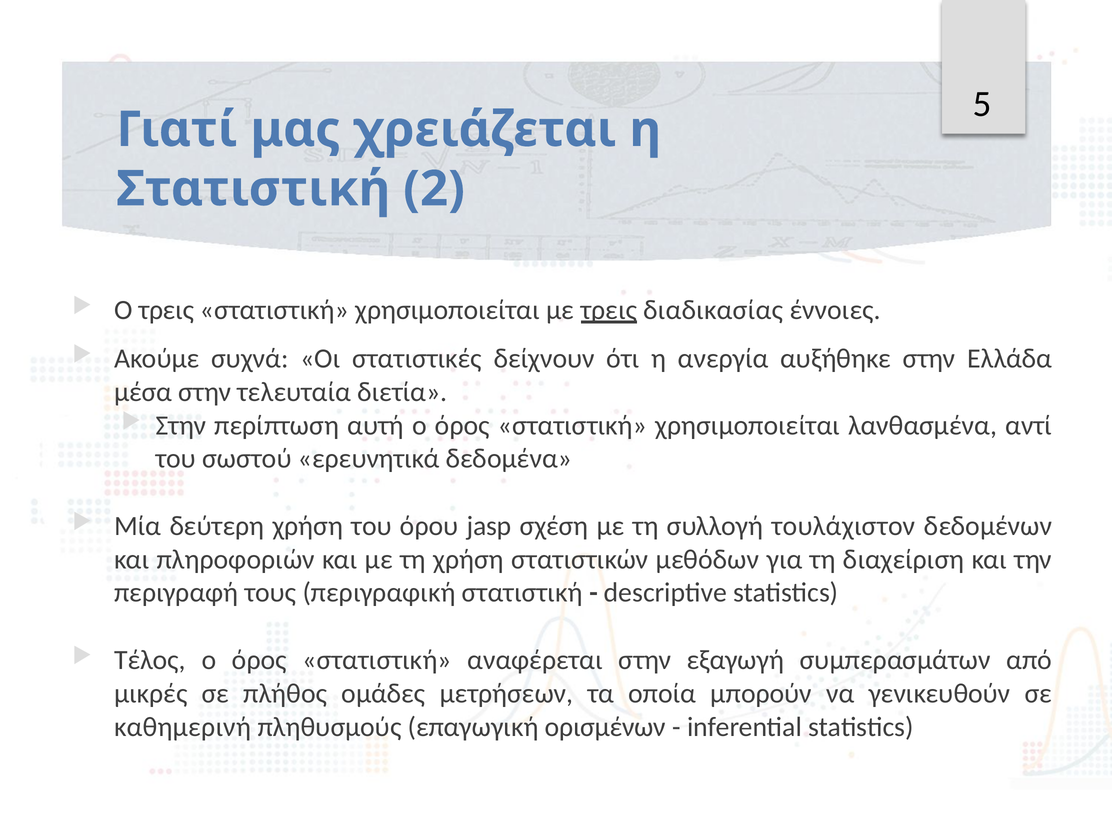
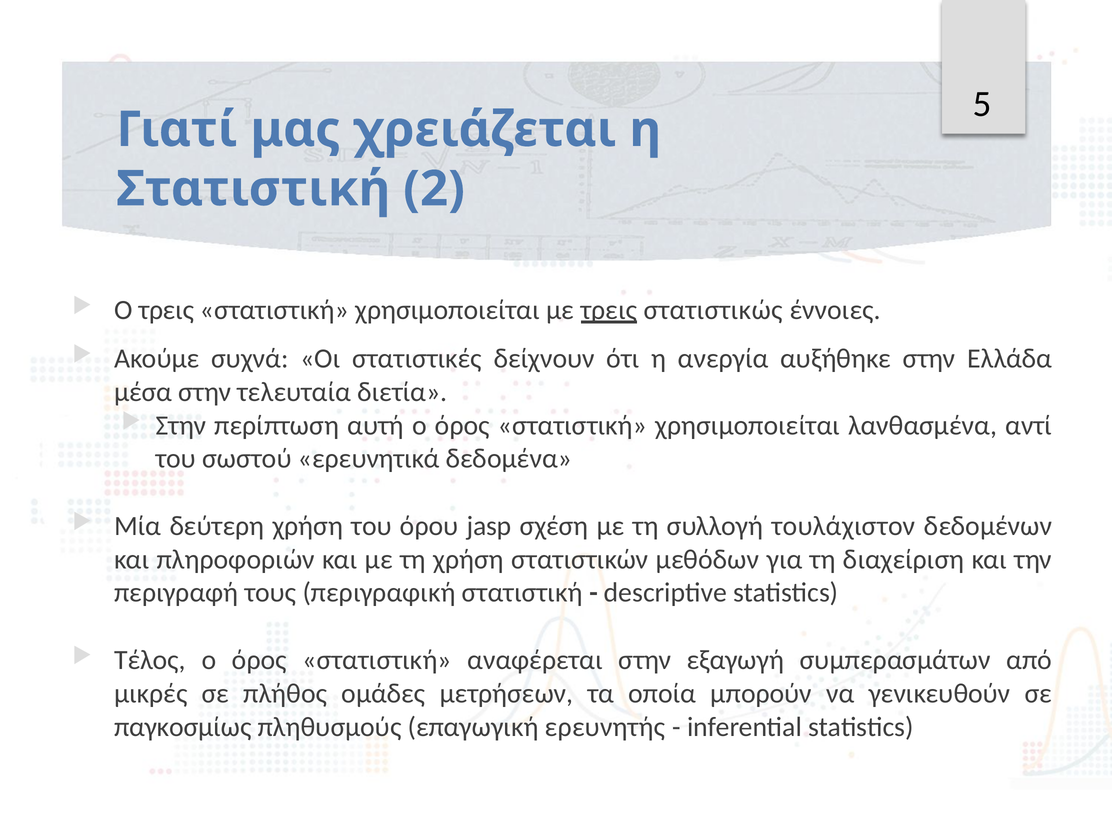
διαδικασίας: διαδικασίας -> στατιστικώς (713, 310)
καθημερινή: καθημερινή -> παγκοσμίως (183, 727)
ορισμένων: ορισμένων -> ερευνητής (605, 727)
